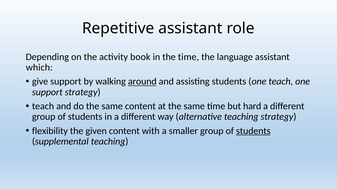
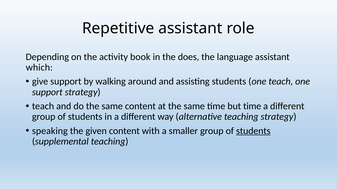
the time: time -> does (189, 57)
around underline: present -> none (142, 82)
but hard: hard -> time (252, 106)
flexibility: flexibility -> speaking (50, 131)
